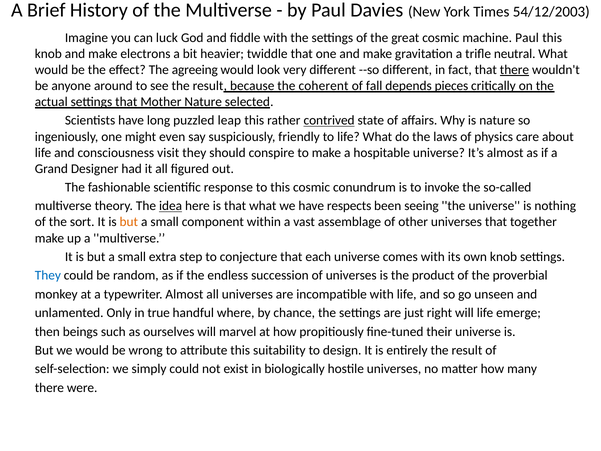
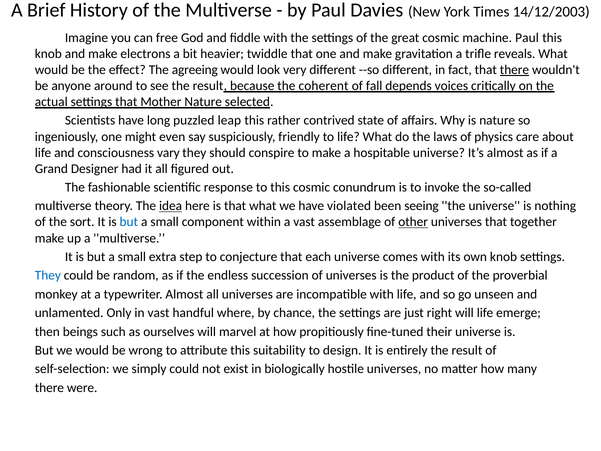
54/12/2003: 54/12/2003 -> 14/12/2003 (551, 12)
luck: luck -> free (167, 38)
neutral: neutral -> reveals (515, 54)
pieces: pieces -> voices (451, 86)
contrived underline: present -> none (329, 121)
visit: visit -> vary (168, 153)
respects: respects -> violated (349, 206)
but colour: orange -> blue (129, 222)
other underline: none -> present (413, 222)
in true: true -> vast (159, 313)
